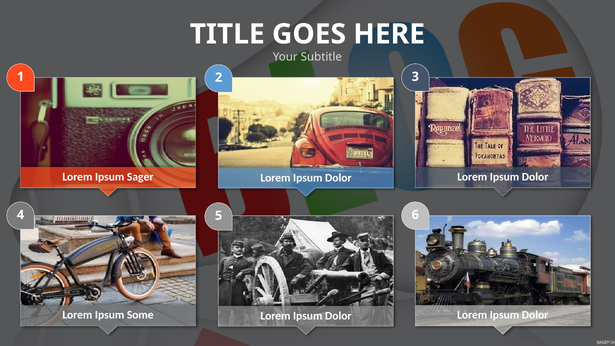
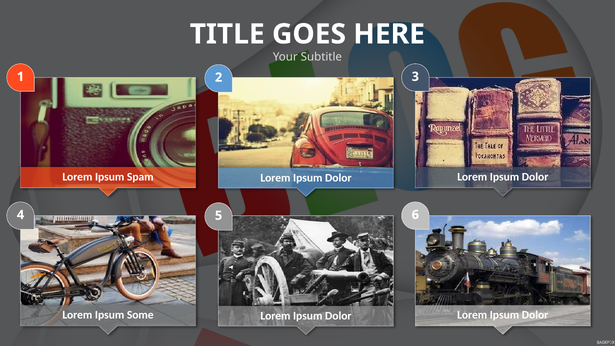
Sager: Sager -> Spam (140, 177)
